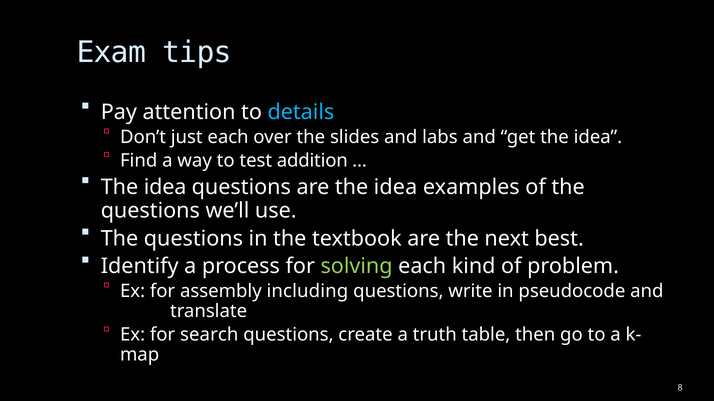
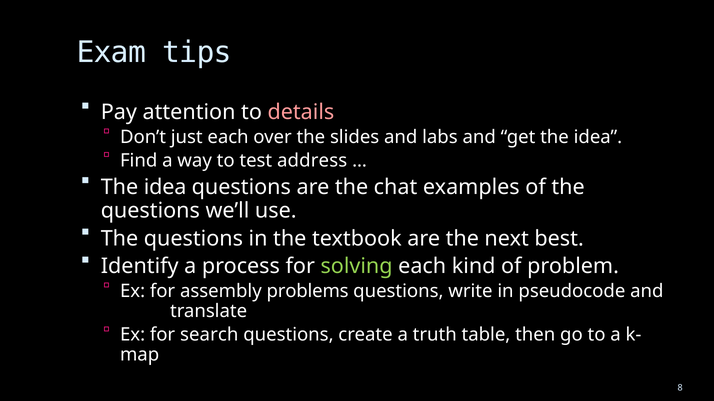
details colour: light blue -> pink (301, 112)
addition: addition -> address (312, 161)
are the idea: idea -> chat (396, 187)
including: including -> problems (308, 292)
